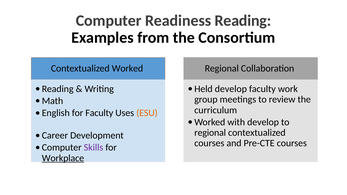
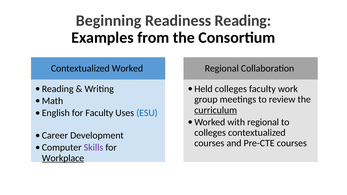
Computer: Computer -> Beginning (109, 21)
Held develop: develop -> colleges (231, 89)
curriculum underline: none -> present (216, 110)
ESU colour: orange -> blue (147, 113)
with develop: develop -> regional (263, 122)
regional: regional -> colleges (210, 133)
